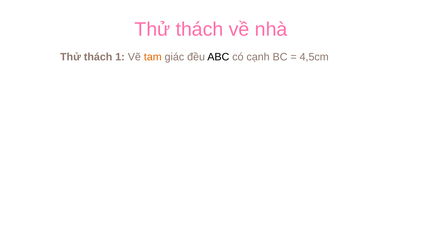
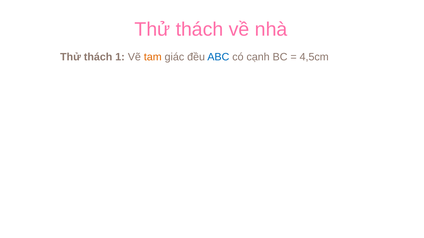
ABC colour: black -> blue (218, 57)
